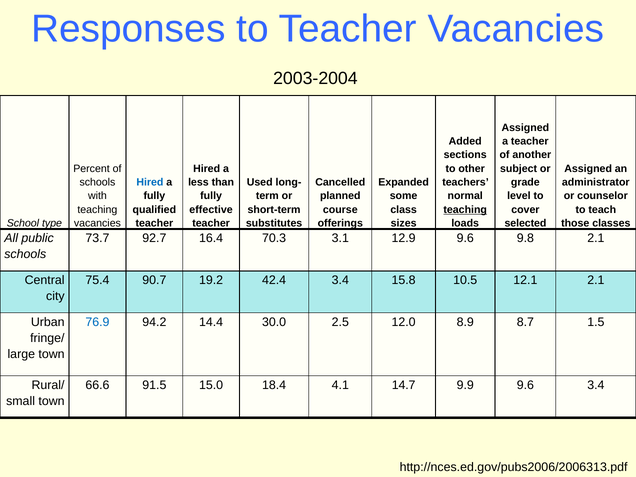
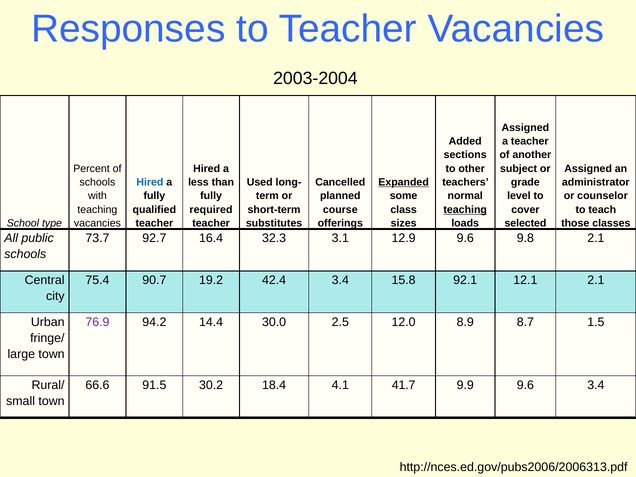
Expanded underline: none -> present (404, 182)
effective: effective -> required (211, 210)
70.3: 70.3 -> 32.3 (274, 238)
10.5: 10.5 -> 92.1 (465, 280)
76.9 colour: blue -> purple (97, 322)
15.0: 15.0 -> 30.2 (211, 385)
14.7: 14.7 -> 41.7 (404, 385)
